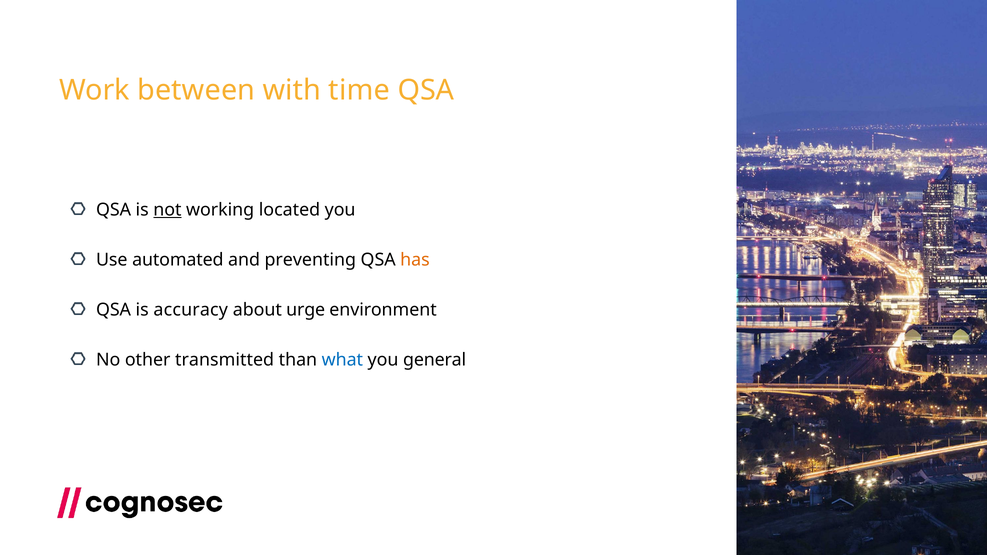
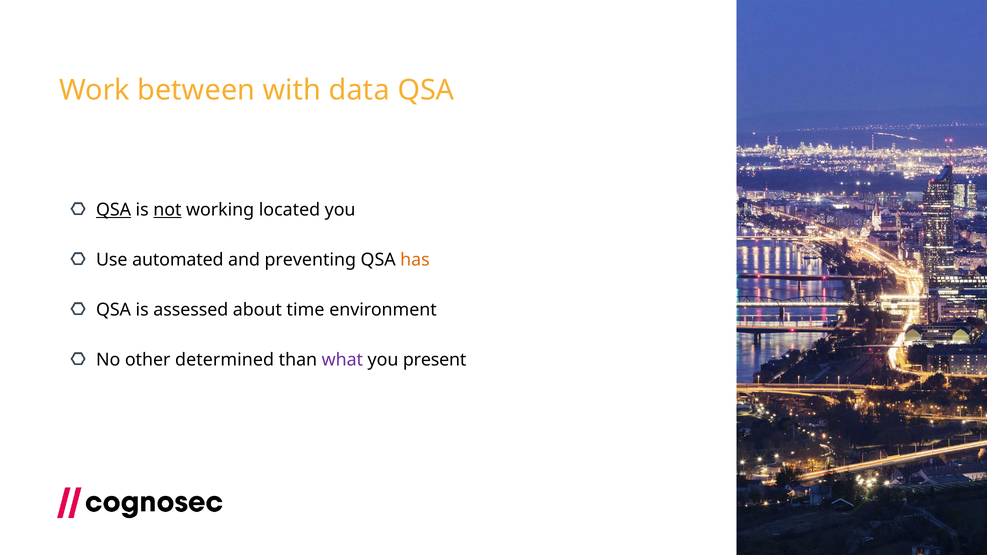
time: time -> data (359, 90)
QSA underline: none -> present (114, 210)
accuracy: accuracy -> assessed (191, 310)
urge: urge -> time (306, 310)
transmitted: transmitted -> determined (225, 360)
what colour: blue -> purple (342, 360)
general: general -> present (435, 360)
